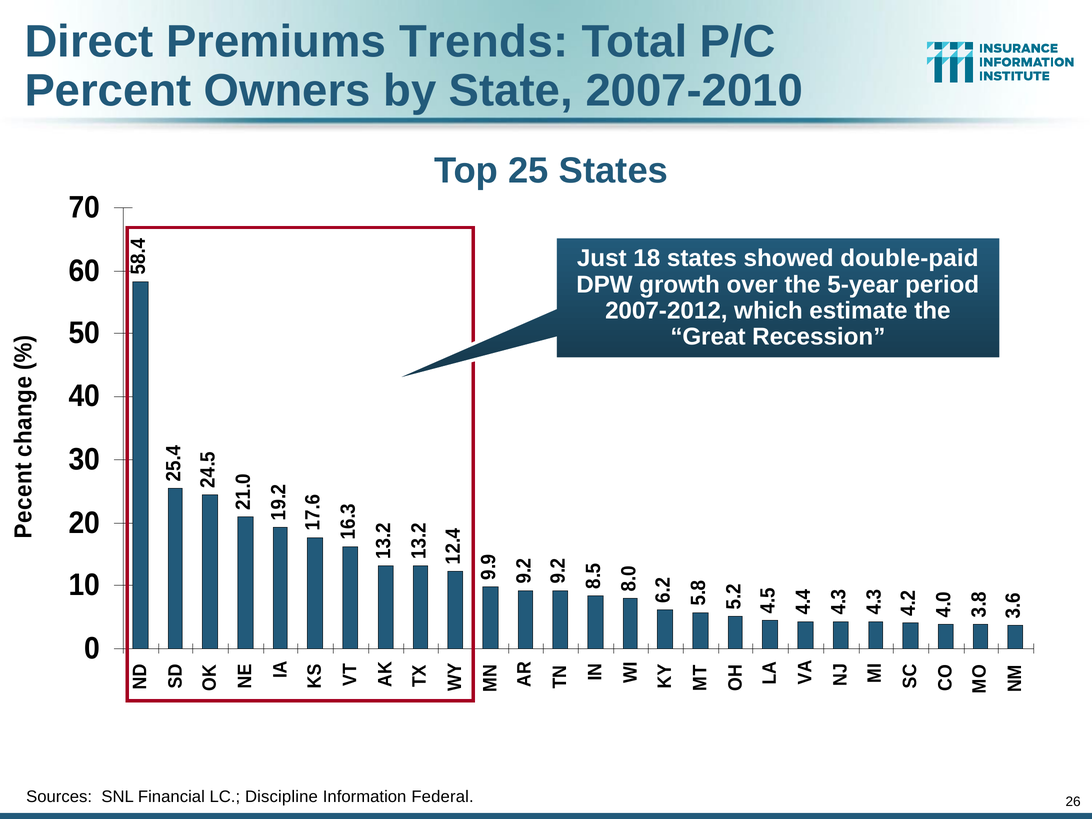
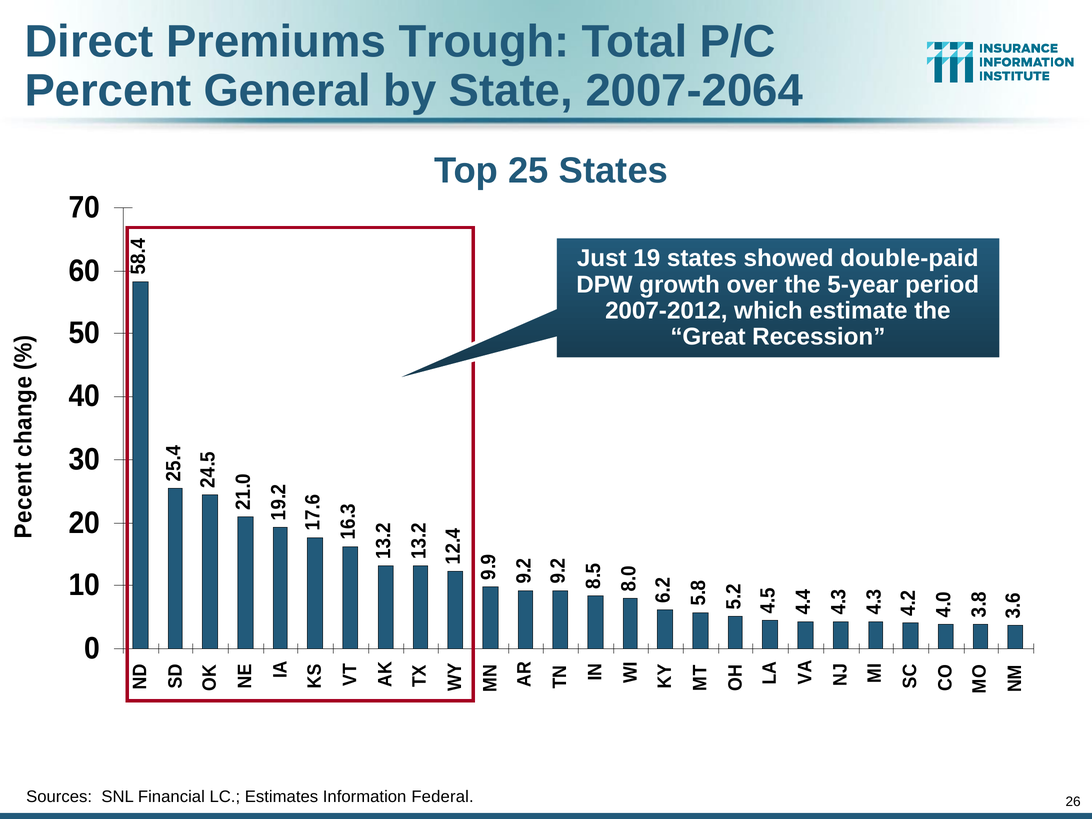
Trends: Trends -> Trough (484, 42)
Owners: Owners -> General (288, 91)
2007-2010: 2007-2010 -> 2007-2064 (694, 91)
18: 18 -> 19 (647, 258)
Discipline: Discipline -> Estimates (282, 797)
